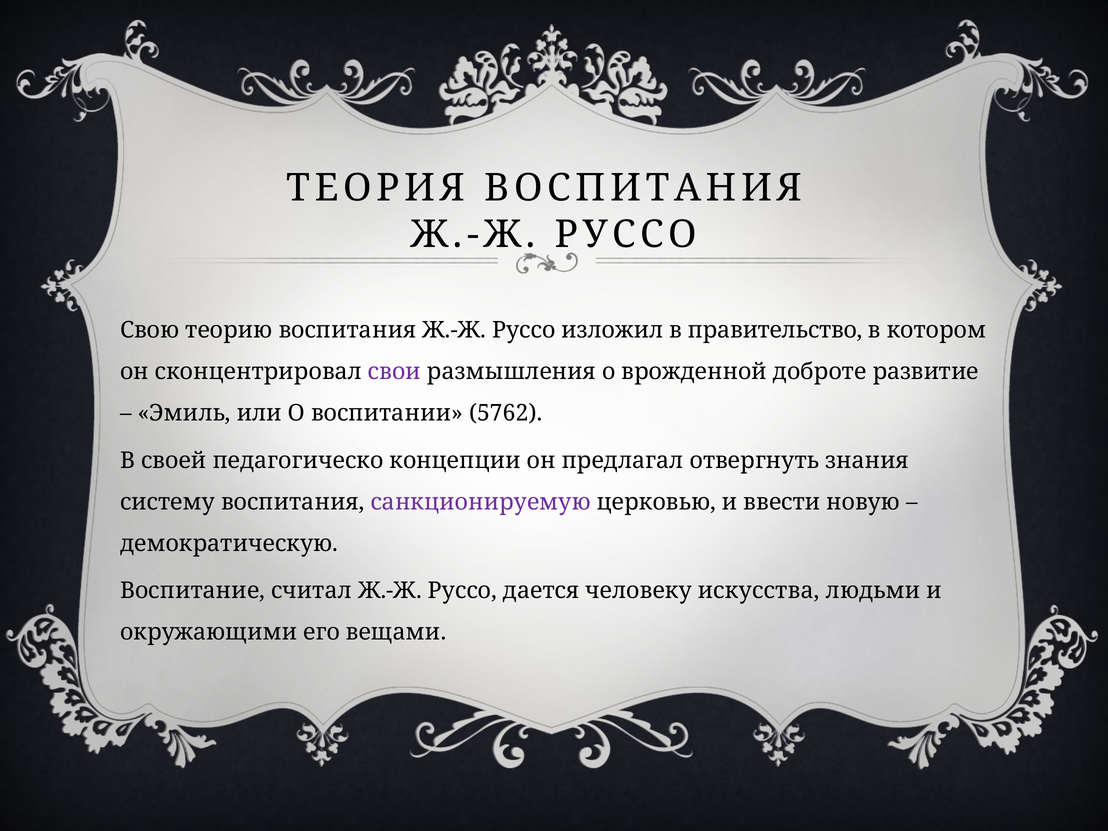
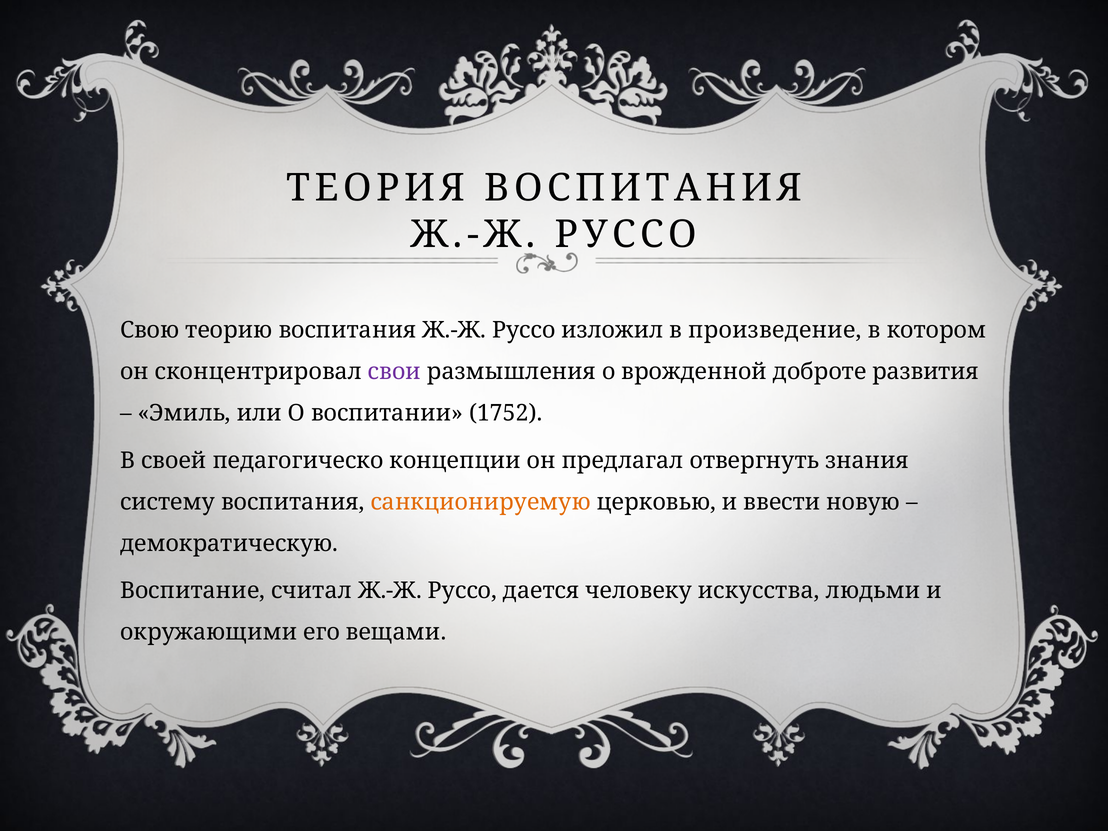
правительство: правительство -> произведение (775, 330)
развитие: развитие -> развития (926, 372)
5762: 5762 -> 1752 (506, 413)
санкционируемую colour: purple -> orange (481, 502)
